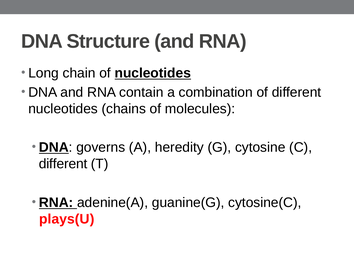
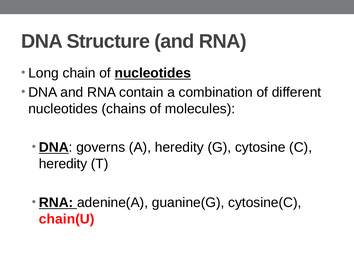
different: different -> heredity (63, 164)
plays(U: plays(U -> chain(U (67, 219)
